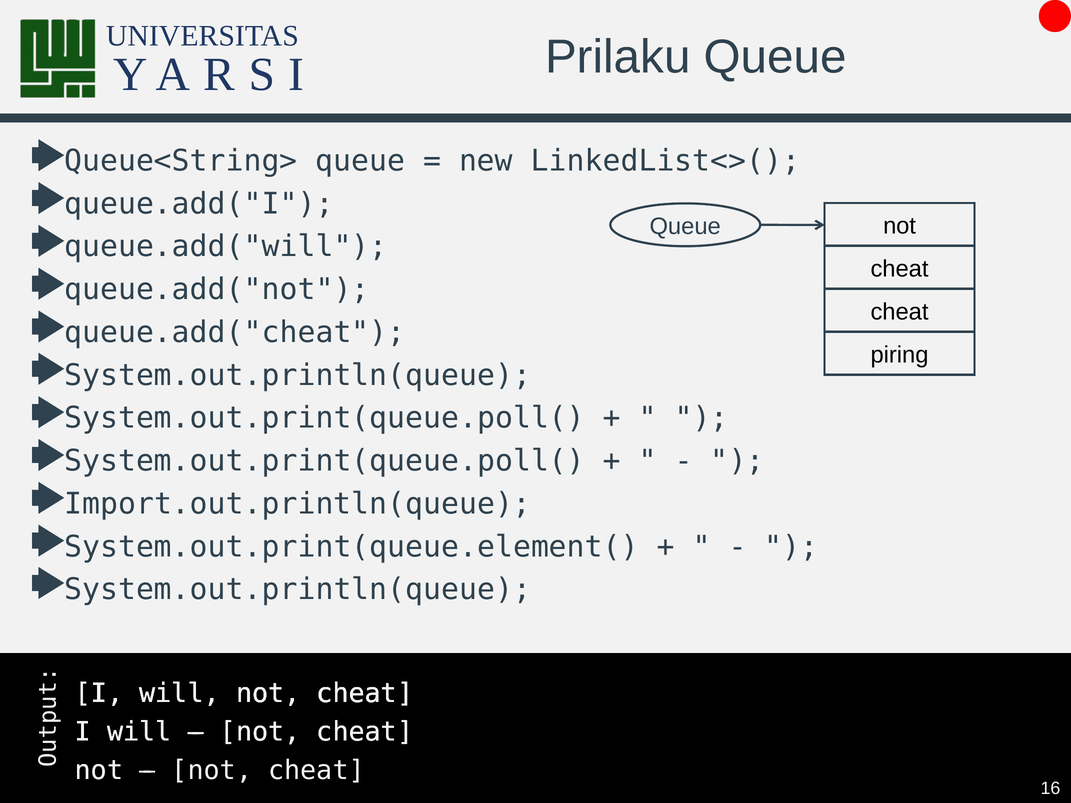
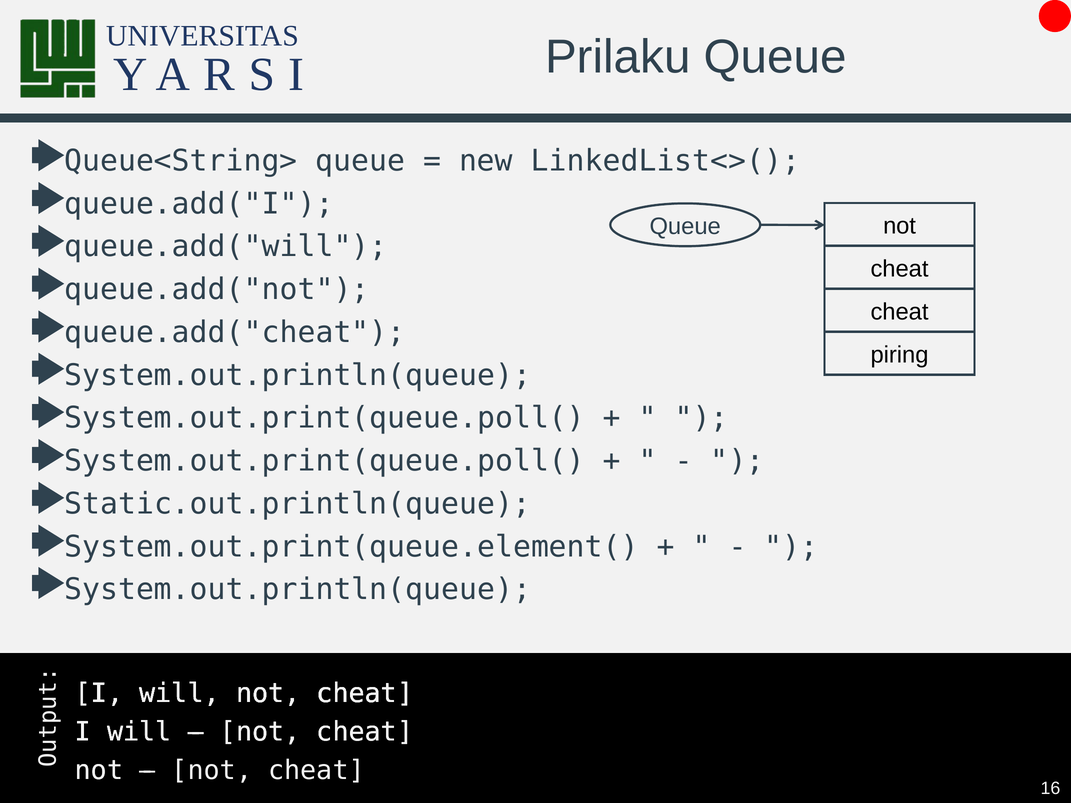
Import.out.println(queue: Import.out.println(queue -> Static.out.println(queue (298, 504)
